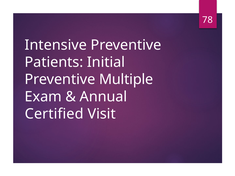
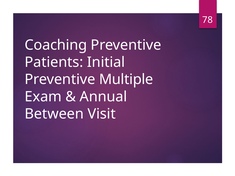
Intensive: Intensive -> Coaching (56, 45)
Certified: Certified -> Between (54, 114)
